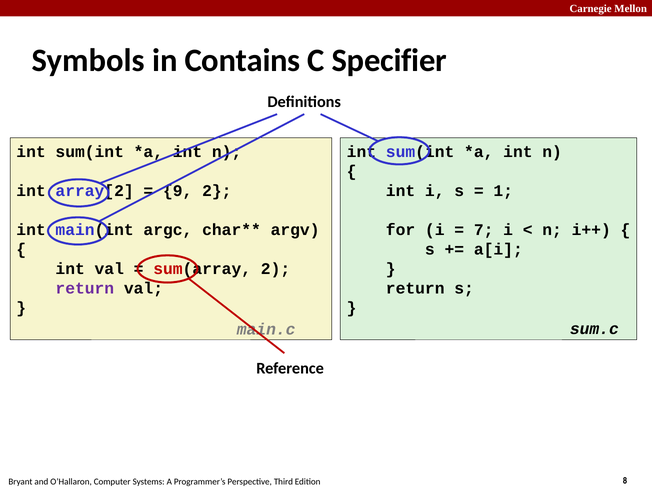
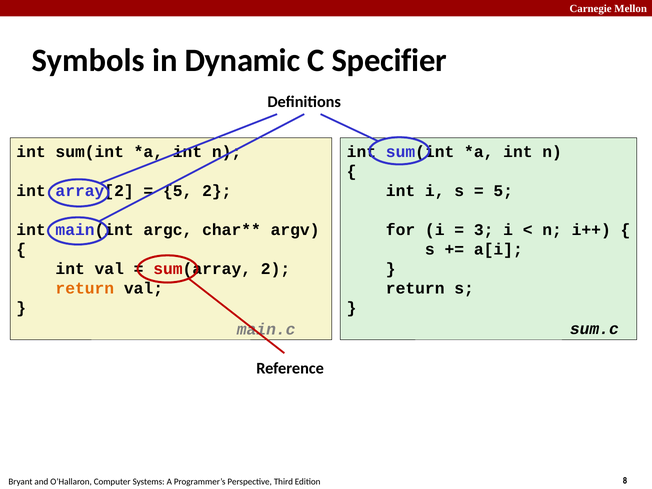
Contains: Contains -> Dynamic (242, 61)
9: 9 -> 5 (178, 191)
1: 1 -> 5 (503, 191)
7: 7 -> 3 (484, 230)
return colour: purple -> orange (85, 289)
